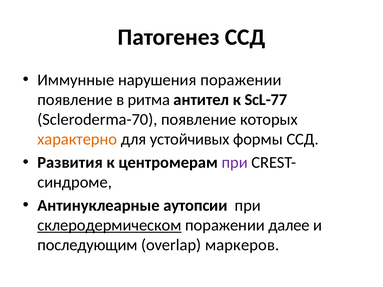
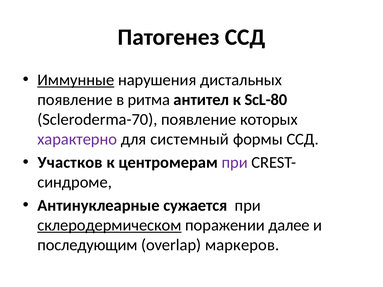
Иммунные underline: none -> present (76, 80)
нарушения поражении: поражении -> дистальных (241, 80)
ScL-77: ScL-77 -> ScL-80 (266, 100)
характерно colour: orange -> purple (77, 139)
устойчивых: устойчивых -> системный (190, 139)
Развития: Развития -> Участков (70, 163)
аутопсии: аутопсии -> сужается (195, 206)
